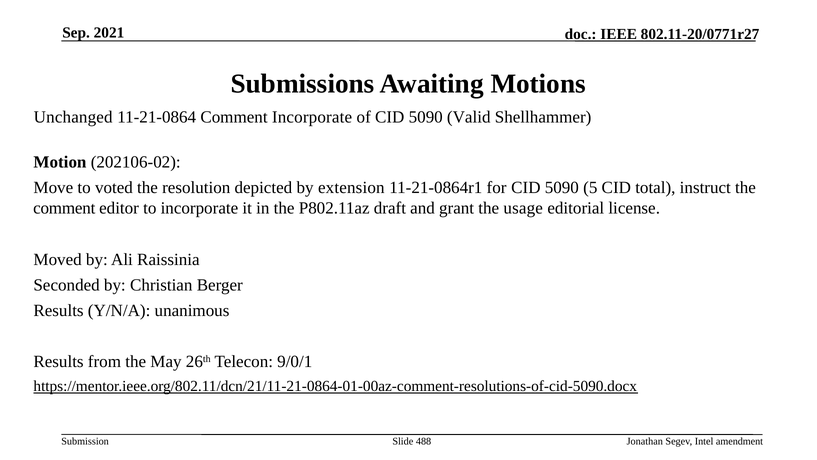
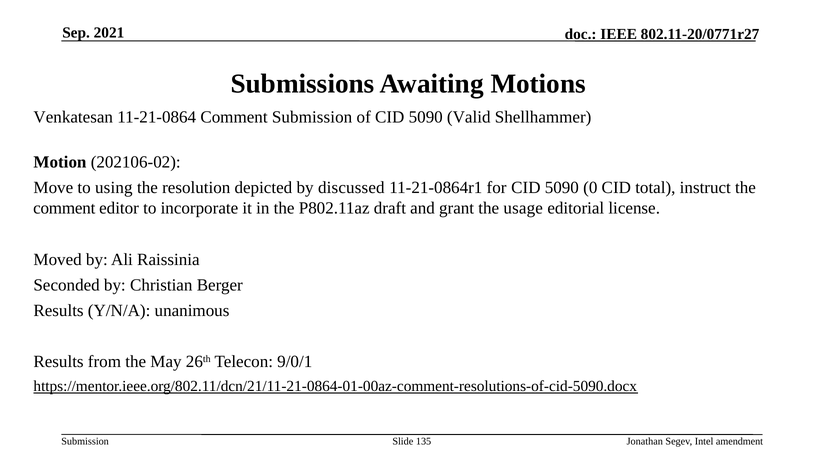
Unchanged: Unchanged -> Venkatesan (73, 117)
Comment Incorporate: Incorporate -> Submission (312, 117)
voted: voted -> using (114, 188)
extension: extension -> discussed (351, 188)
5: 5 -> 0 (590, 188)
488: 488 -> 135 (424, 441)
